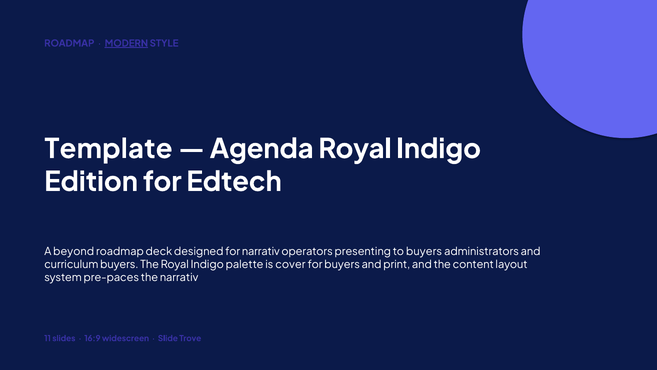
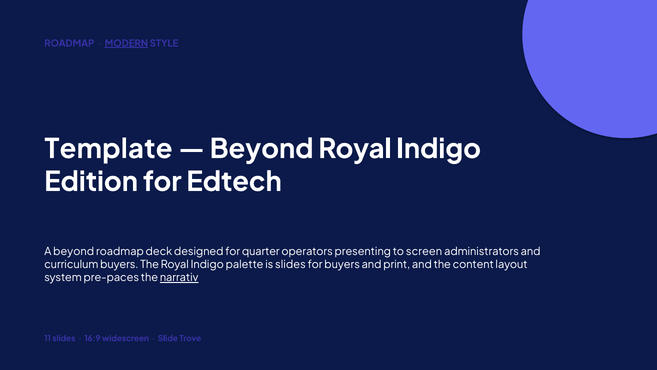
Agenda: Agenda -> Beyond (262, 149)
for narrativ: narrativ -> quarter (261, 251)
to buyers: buyers -> screen (424, 251)
is cover: cover -> slides (290, 264)
narrativ underline: none -> present (179, 277)
